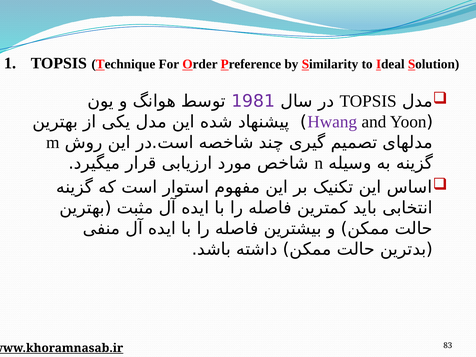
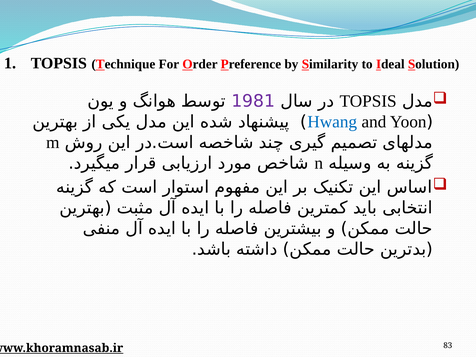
Hwang colour: purple -> blue (332, 122)
